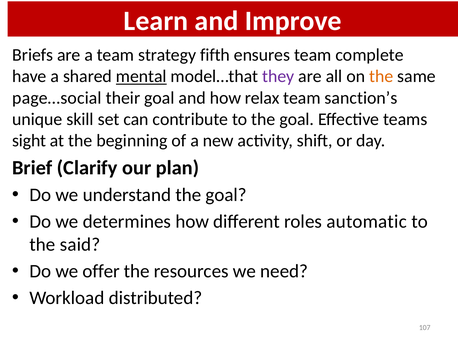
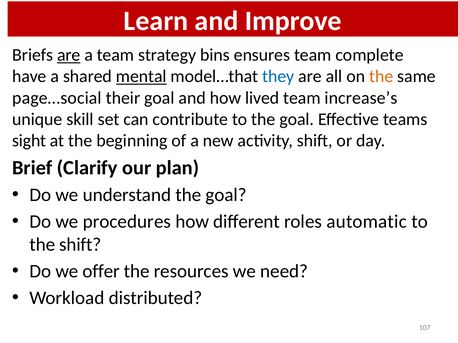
are underline: none -> present (69, 55)
fifth: fifth -> bins (215, 55)
they colour: purple -> blue (278, 77)
relax: relax -> lived (262, 98)
sanction’s: sanction’s -> increase’s (361, 98)
determines: determines -> procedures (127, 222)
the said: said -> shift (80, 245)
